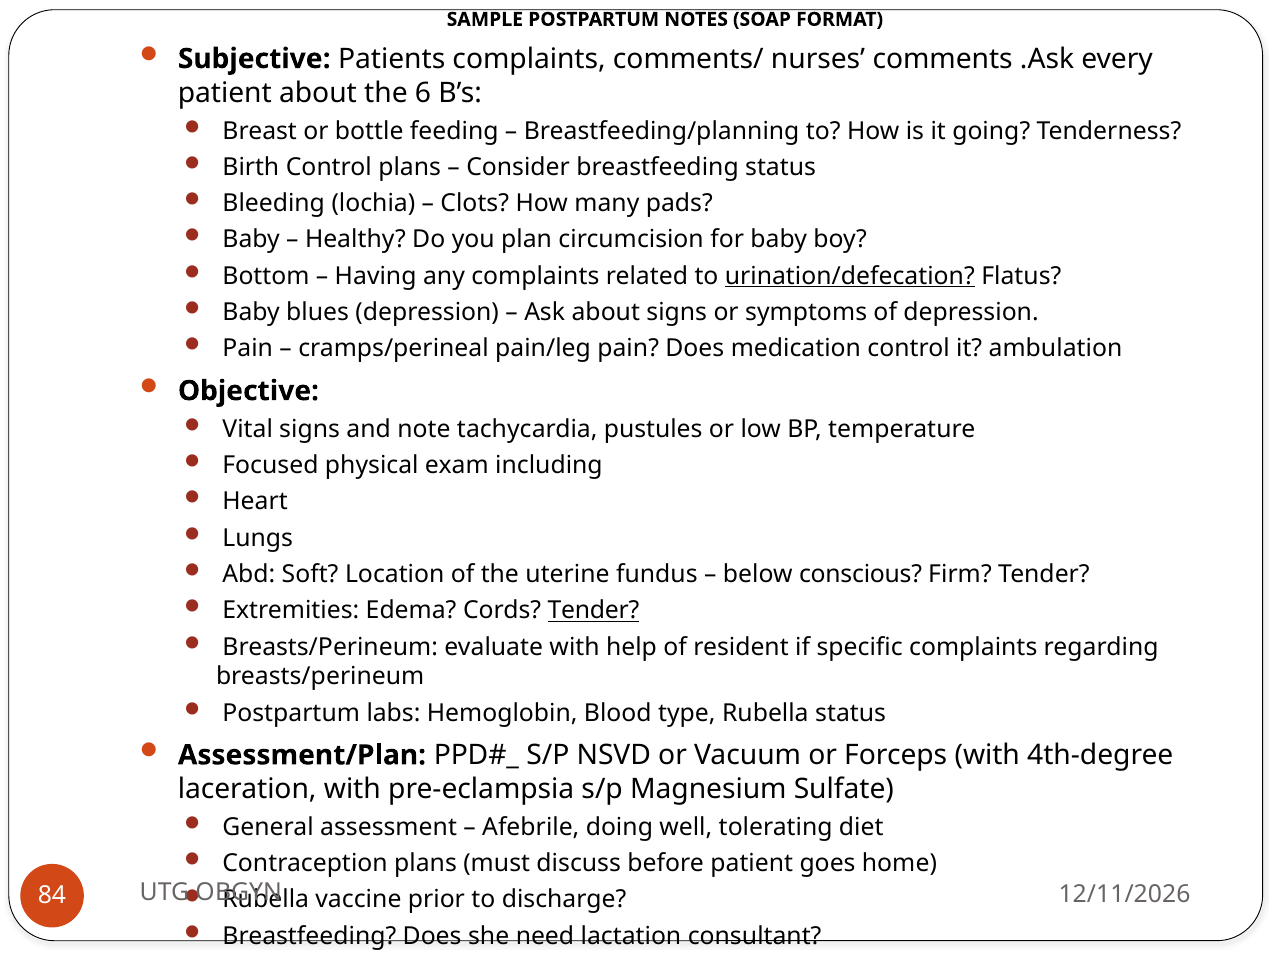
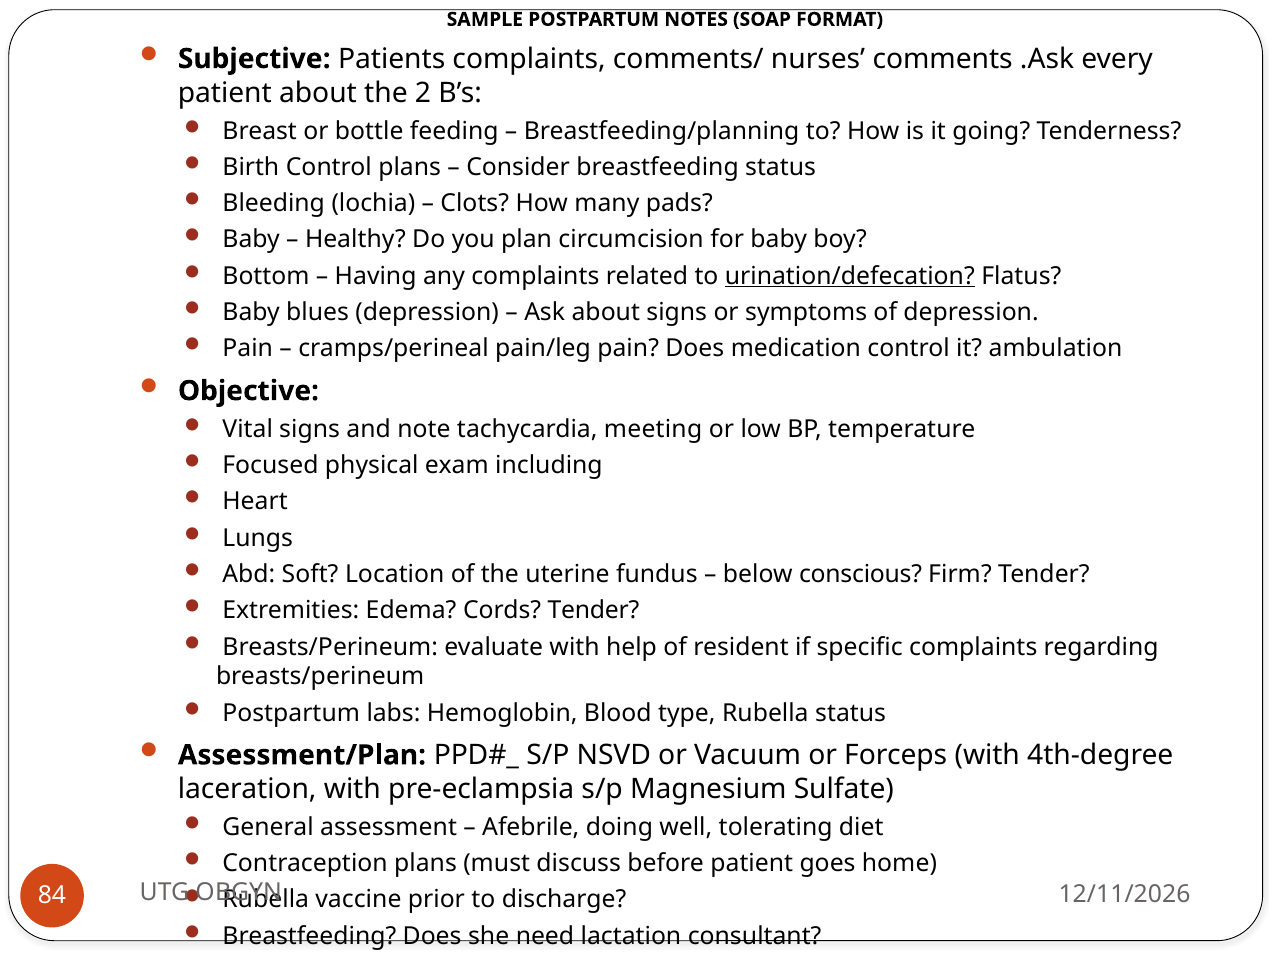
6: 6 -> 2 (423, 93)
pustules: pustules -> meeting (653, 429)
Tender underline: present -> none (594, 611)
